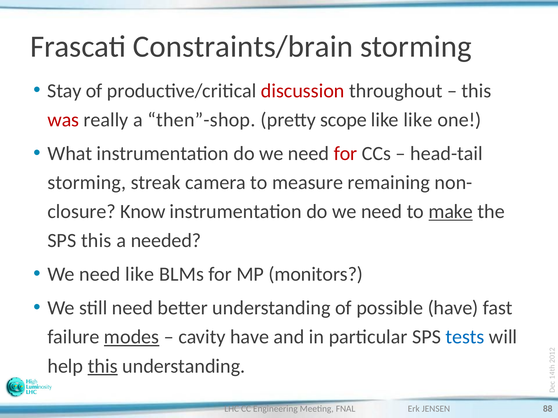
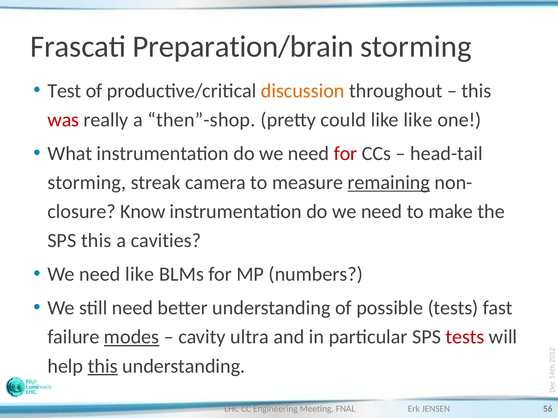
Constraints/brain: Constraints/brain -> Preparation/brain (243, 47)
Stay: Stay -> Test (64, 91)
discussion colour: red -> orange (303, 91)
scope: scope -> could (343, 120)
remaining underline: none -> present (389, 183)
make underline: present -> none (451, 212)
needed: needed -> cavities (166, 241)
monitors: monitors -> numbers (316, 275)
possible have: have -> tests (453, 308)
cavity have: have -> ultra (250, 337)
tests colour: blue -> red (465, 337)
88: 88 -> 56 (548, 409)
